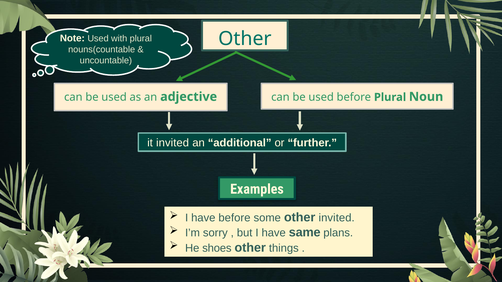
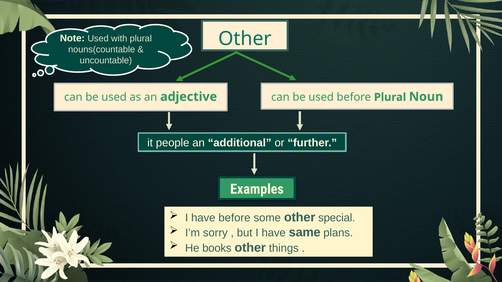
it invited: invited -> people (173, 143)
other invited: invited -> special (337, 218)
shoes: shoes -> books (217, 248)
